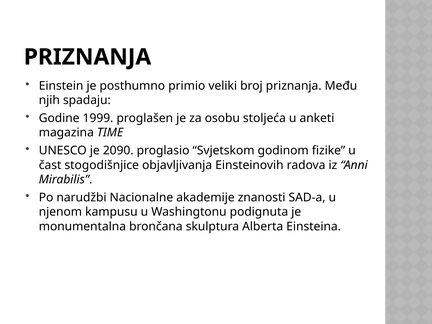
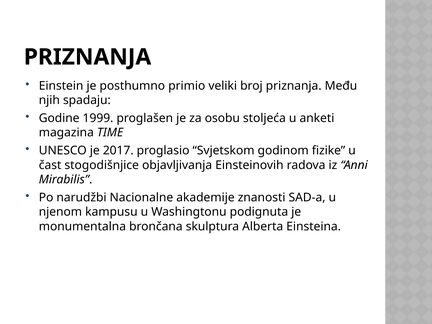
2090: 2090 -> 2017 (118, 151)
